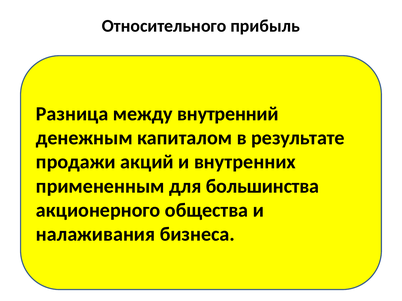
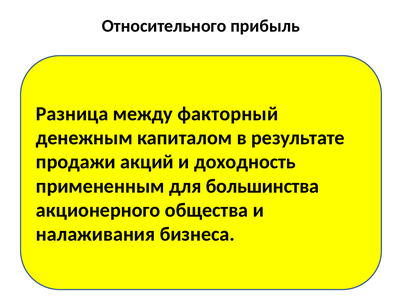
внутренний: внутренний -> факторный (228, 114)
внутренних: внутренних -> доходность (245, 162)
